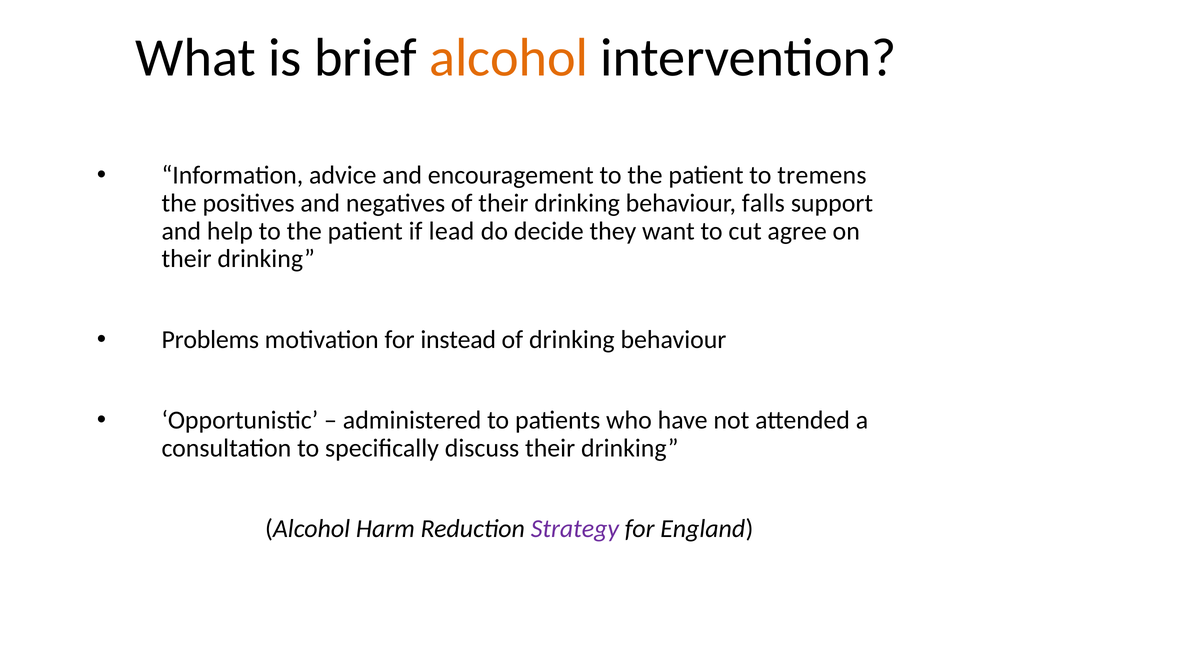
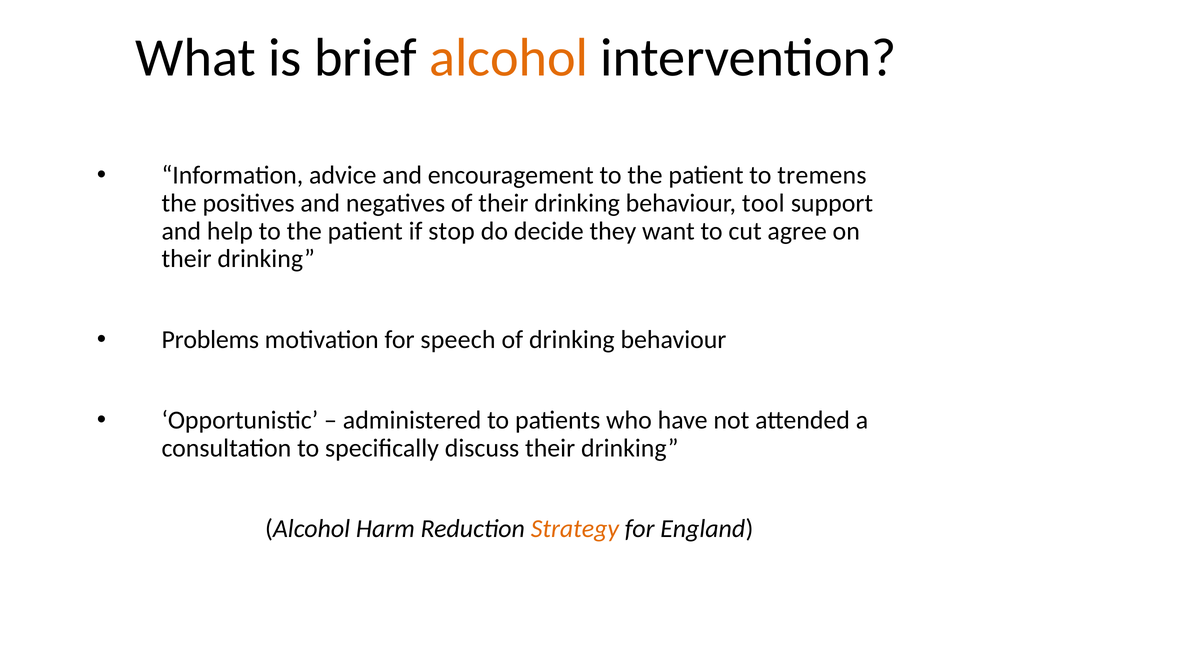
falls: falls -> tool (763, 203)
lead: lead -> stop (452, 231)
instead: instead -> speech (458, 340)
Strategy colour: purple -> orange (575, 529)
